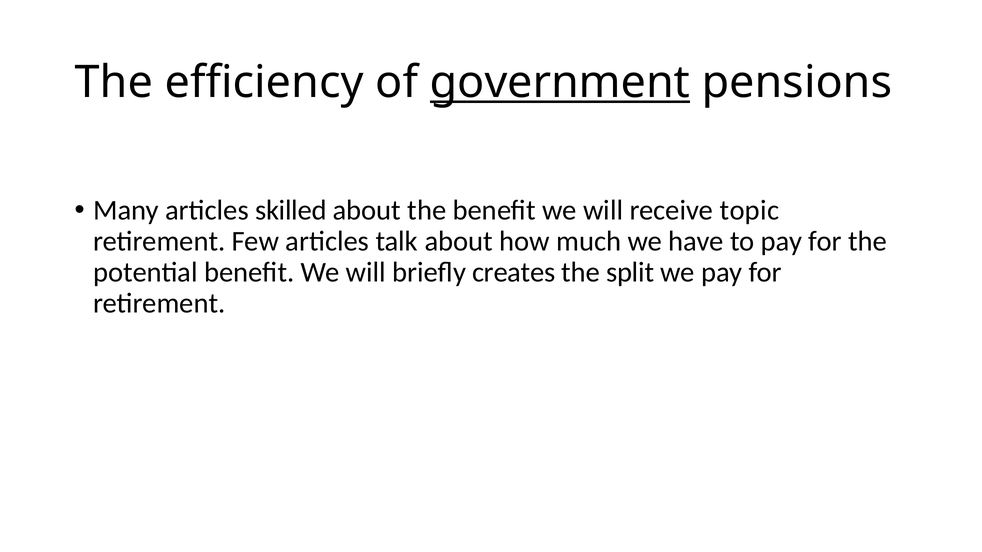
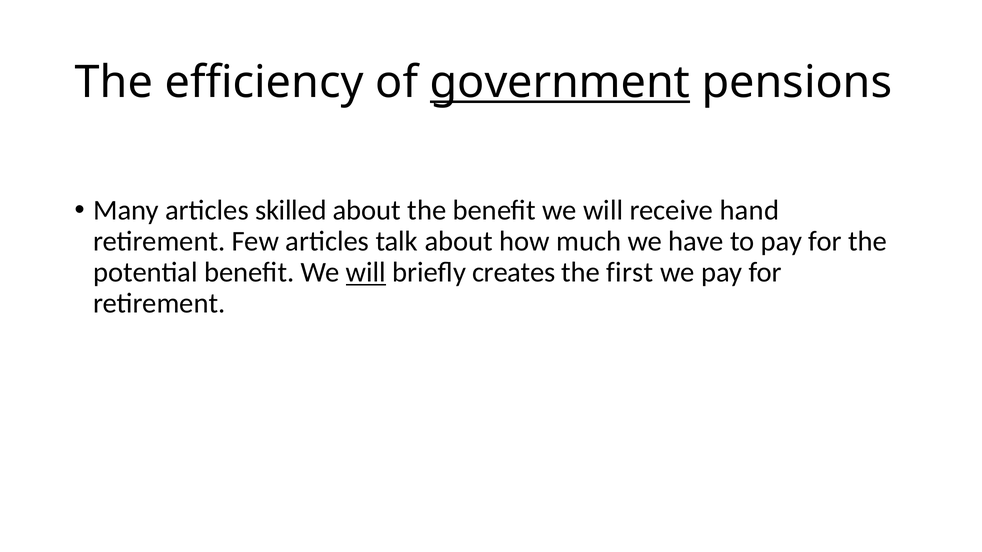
topic: topic -> hand (749, 211)
will underline: none -> present (366, 273)
split: split -> first (630, 273)
